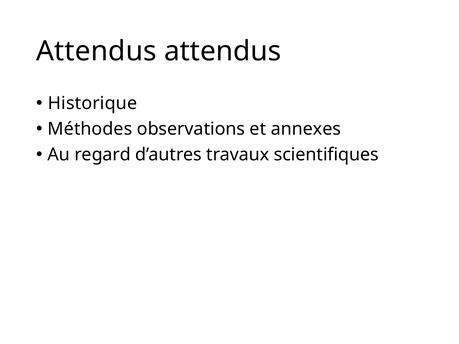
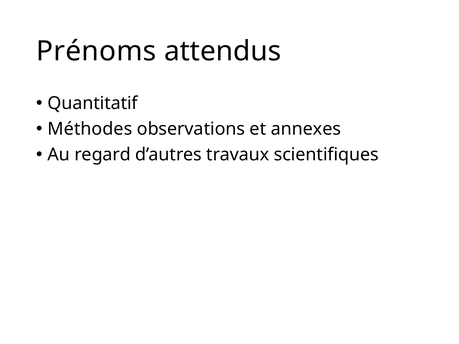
Attendus: Attendus -> Prénoms (96, 51)
Historique: Historique -> Quantitatif (93, 103)
